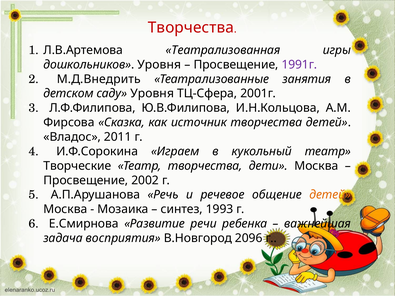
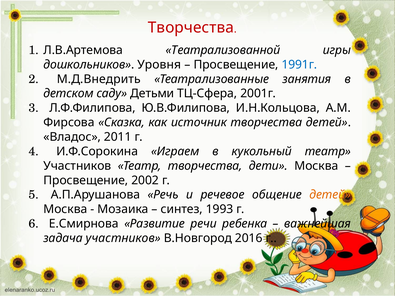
Театрализованная: Театрализованная -> Театрализованной (223, 50)
1991г colour: purple -> blue (299, 65)
саду Уровня: Уровня -> Детьми (152, 94)
Творческие: Творческие -> Участников (77, 166)
задача восприятия: восприятия -> участников (123, 238)
2096: 2096 -> 2016 (249, 238)
